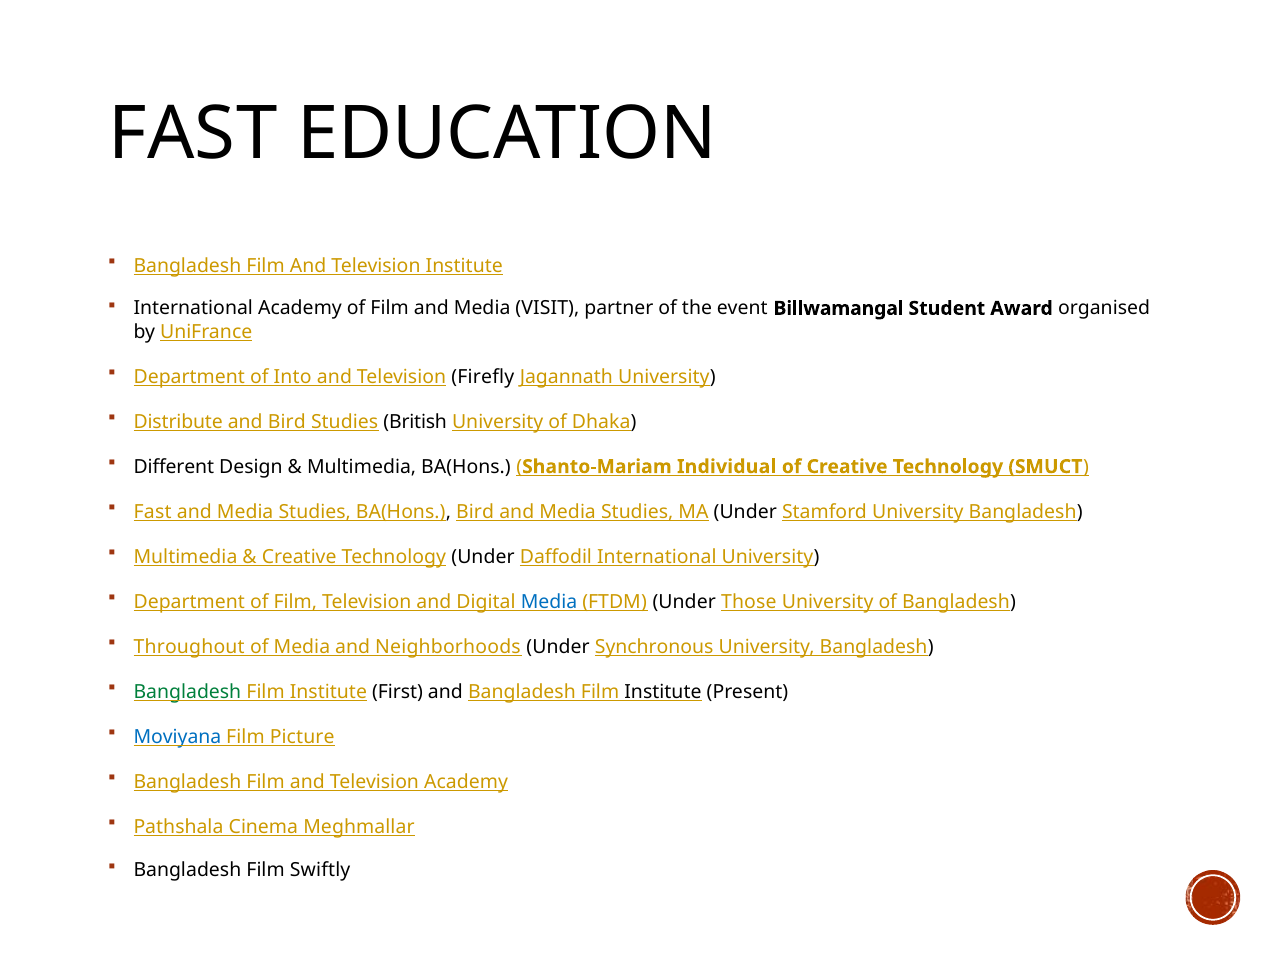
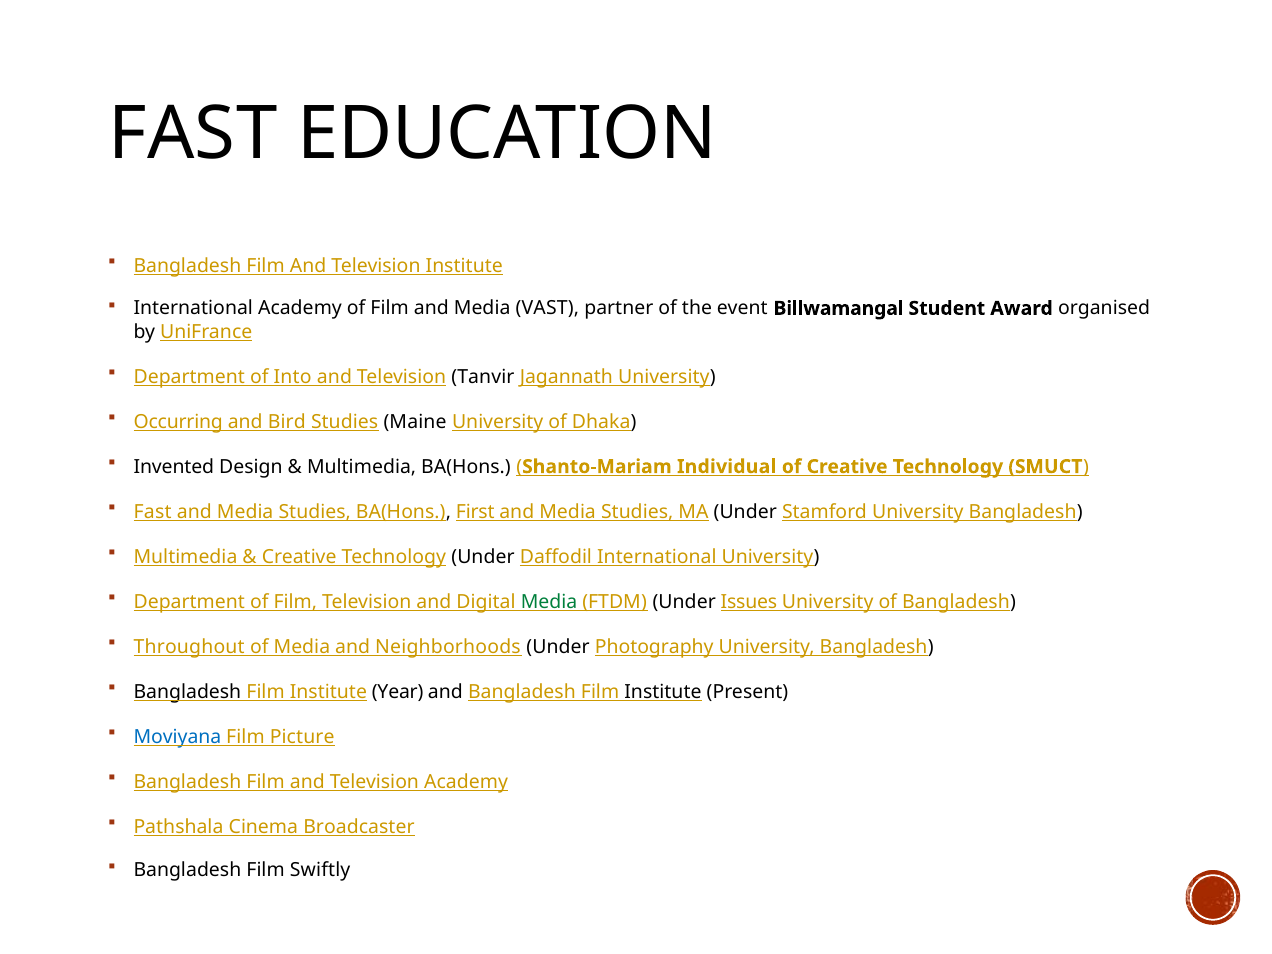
VISIT: VISIT -> VAST (547, 308)
Firefly: Firefly -> Tanvir (483, 377)
Distribute: Distribute -> Occurring (178, 422)
British: British -> Maine (415, 422)
Different: Different -> Invented (174, 467)
BA(Hons Bird: Bird -> First (475, 512)
Media colour: blue -> green (549, 602)
Those: Those -> Issues (749, 602)
Synchronous: Synchronous -> Photography (654, 647)
Bangladesh colour: green -> black (187, 692)
First: First -> Year (398, 692)
Meghmallar: Meghmallar -> Broadcaster (359, 827)
